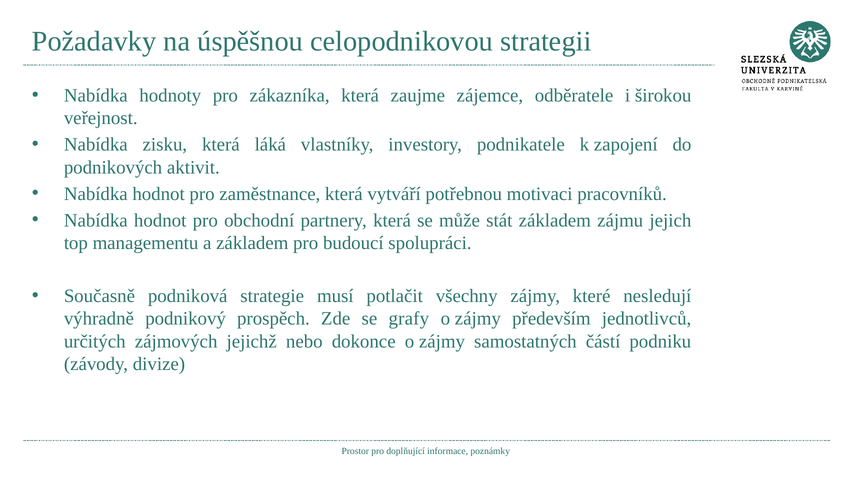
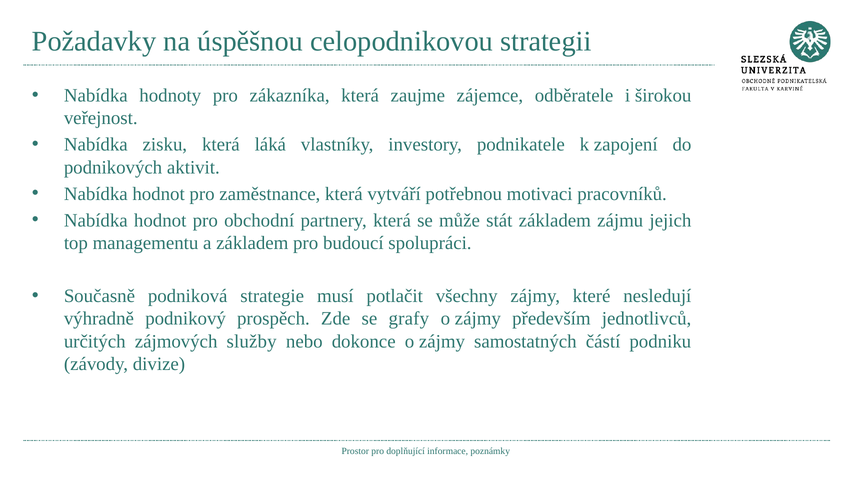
jejichž: jejichž -> služby (252, 342)
